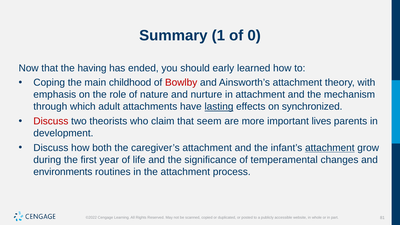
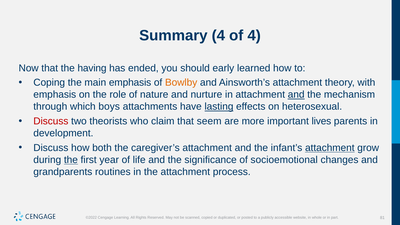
Summary 1: 1 -> 4 (218, 35)
of 0: 0 -> 4 (254, 35)
main childhood: childhood -> emphasis (130, 83)
Bowlby colour: red -> orange (181, 83)
and underline: none -> present (296, 95)
adult: adult -> boys (109, 107)
synchronized: synchronized -> heterosexual (312, 107)
the underline: none -> present (71, 160)
temperamental: temperamental -> socioemotional (284, 160)
environments: environments -> grandparents (63, 172)
